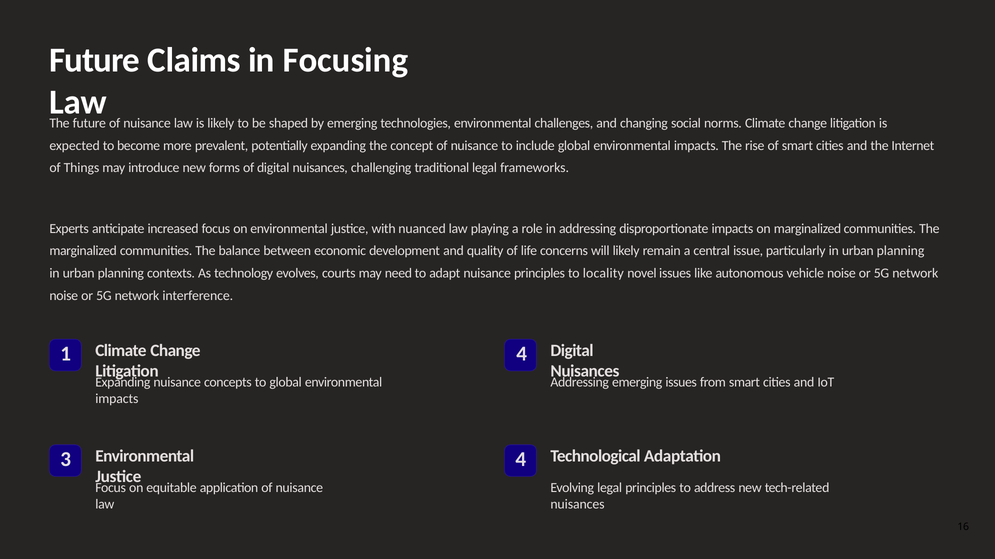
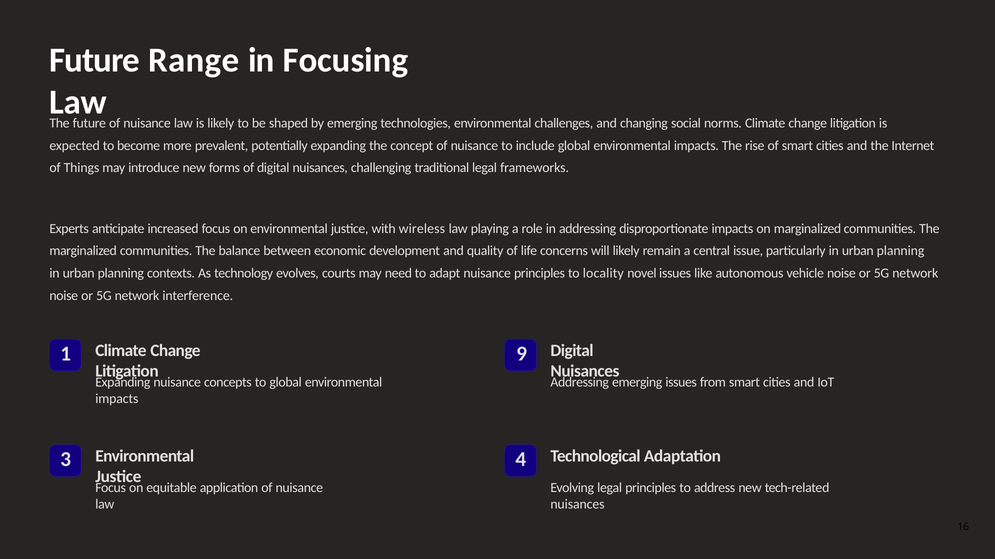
Claims: Claims -> Range (194, 60)
nuanced: nuanced -> wireless (422, 229)
1 4: 4 -> 9 (522, 354)
